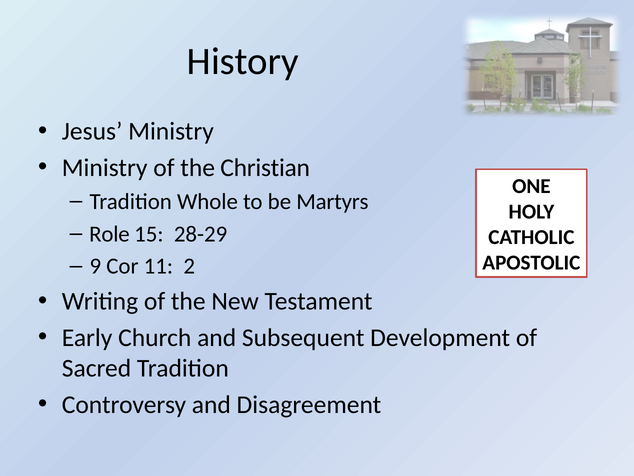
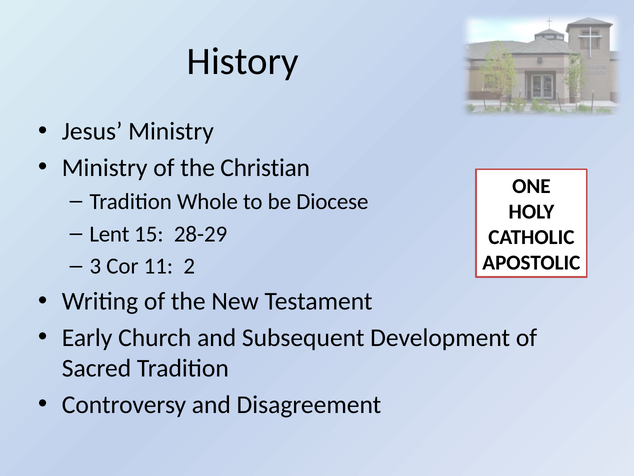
Martyrs: Martyrs -> Diocese (332, 201)
Role: Role -> Lent (109, 234)
9: 9 -> 3 (95, 266)
